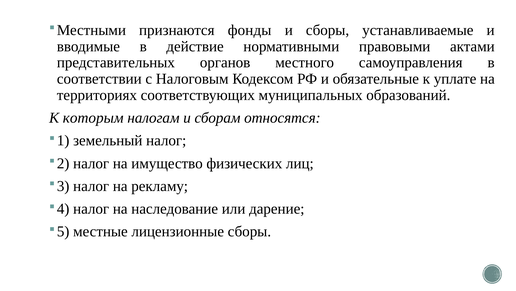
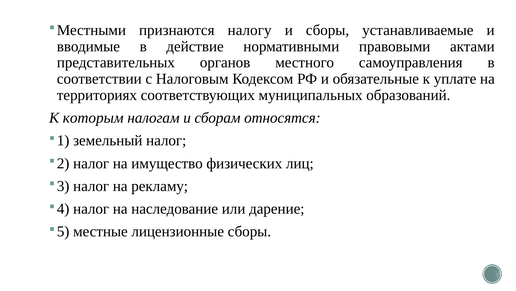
фонды: фонды -> налогу (250, 30)
